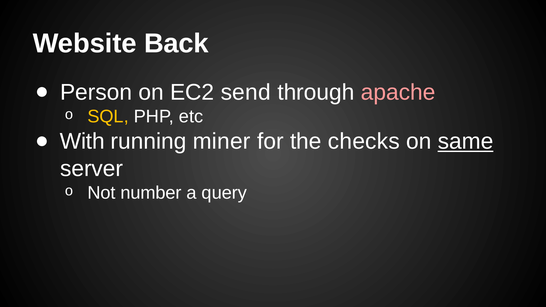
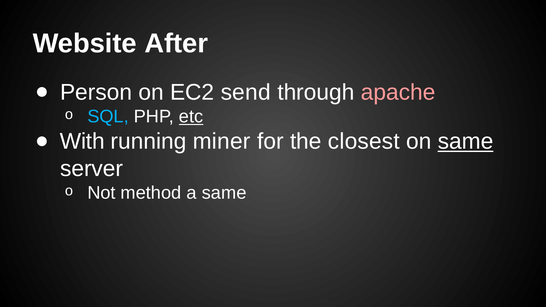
Back: Back -> After (176, 44)
SQL colour: yellow -> light blue (108, 117)
etc underline: none -> present (191, 117)
checks: checks -> closest (364, 142)
number: number -> method (151, 193)
a query: query -> same (224, 193)
